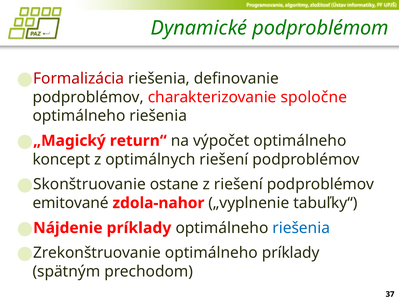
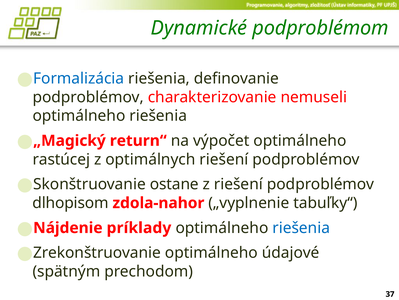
Formalizácia colour: red -> blue (79, 78)
spoločne: spoločne -> nemuseli (314, 97)
koncept: koncept -> rastúcej (61, 159)
emitované: emitované -> dlhopisom (71, 202)
optimálneho príklady: príklady -> údajové (291, 252)
